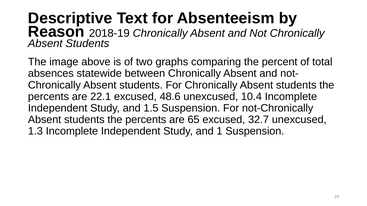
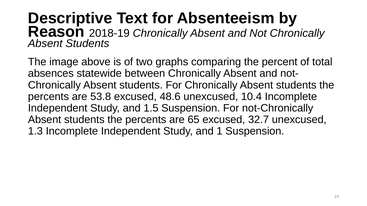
22.1: 22.1 -> 53.8 (101, 97)
